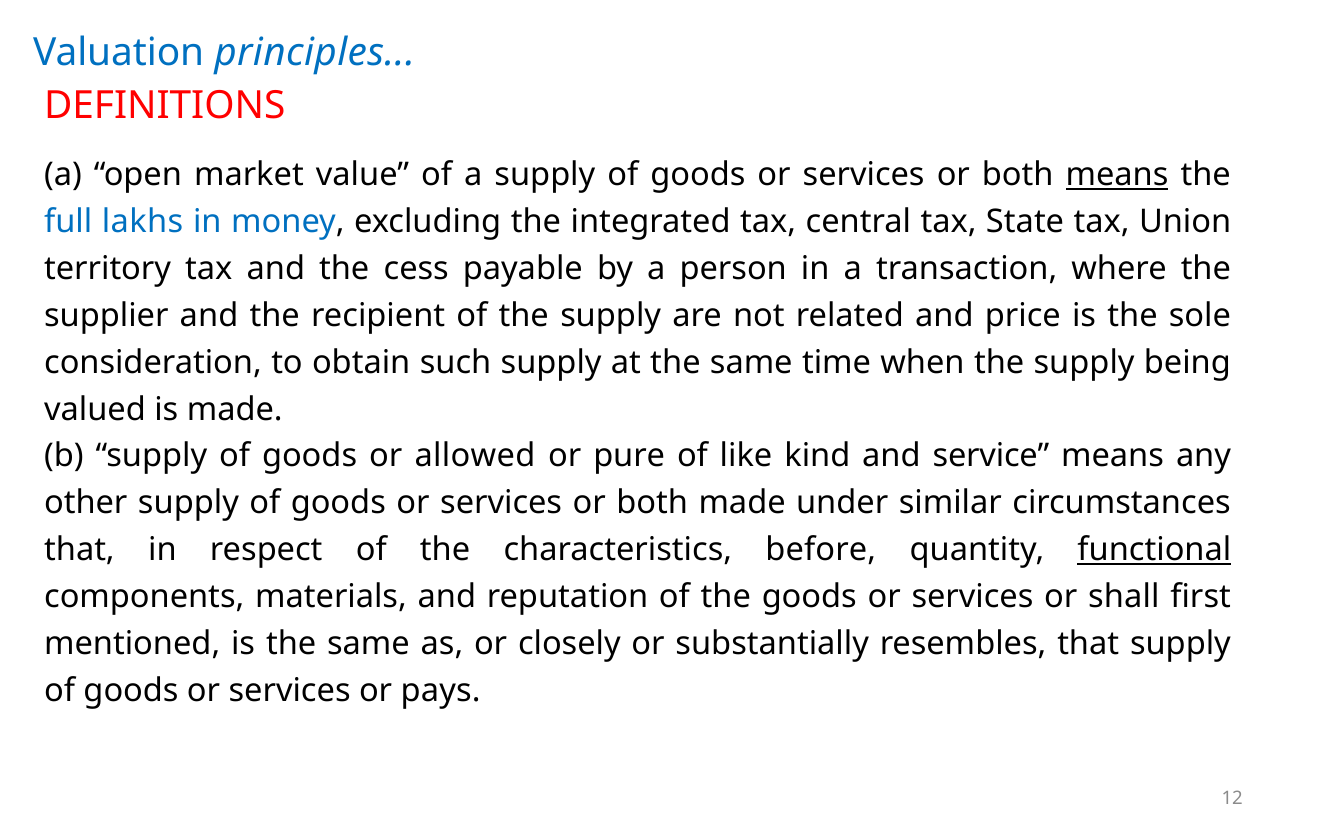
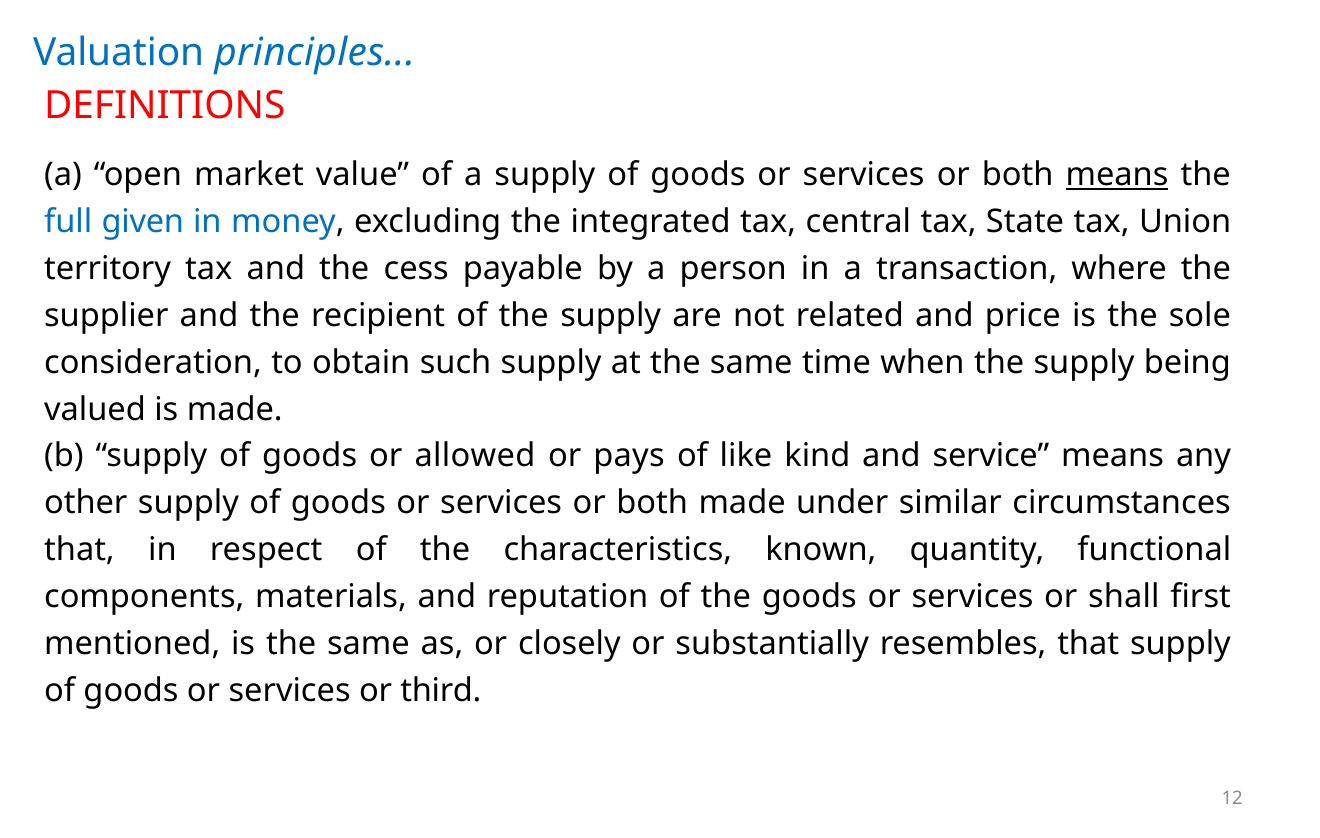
lakhs: lakhs -> given (143, 222)
pure: pure -> pays (629, 456)
before: before -> known (821, 550)
functional underline: present -> none (1154, 550)
pays: pays -> third (441, 691)
